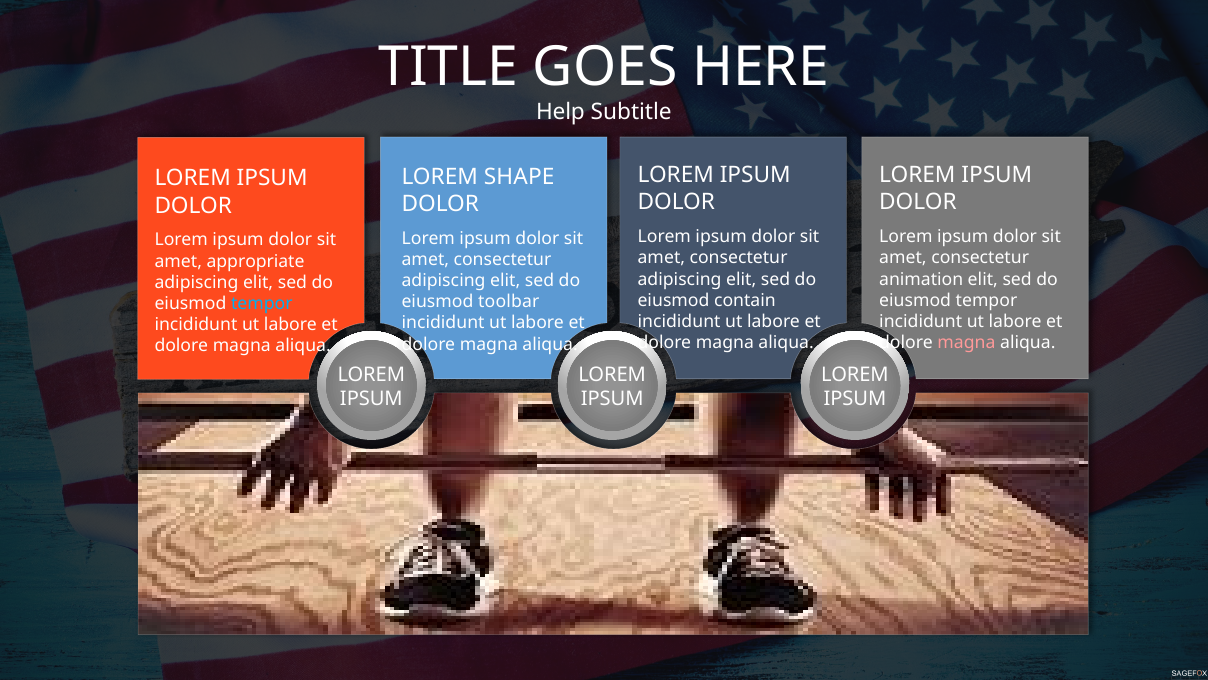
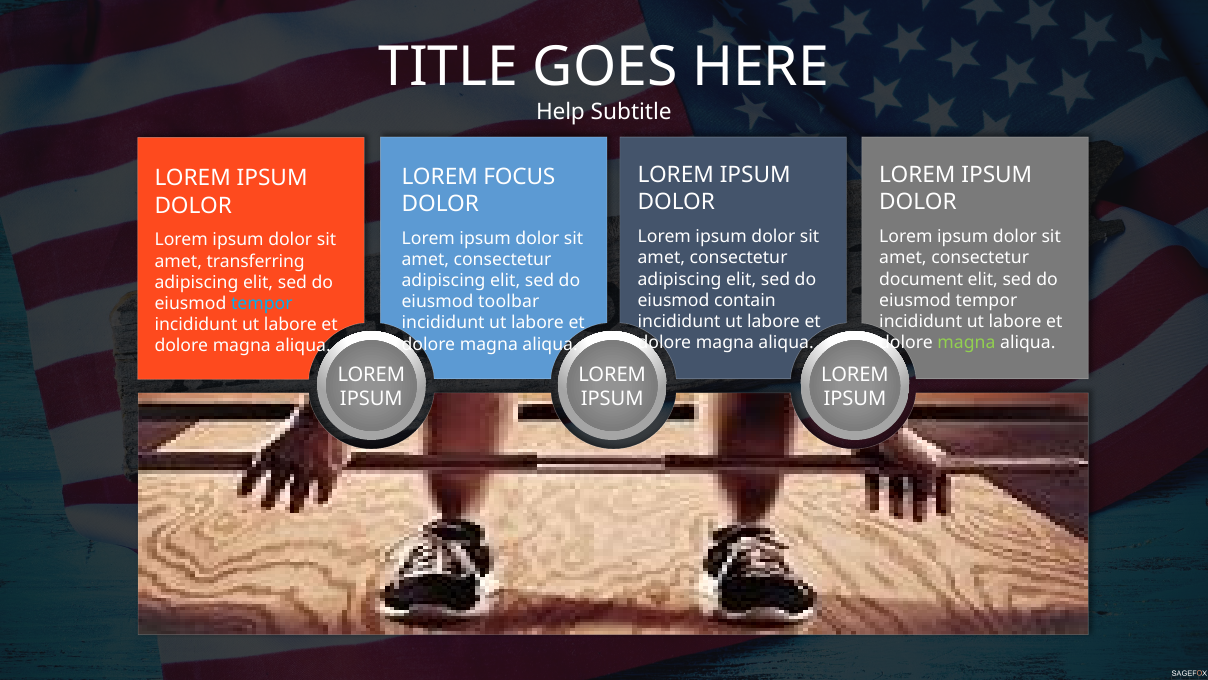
SHAPE: SHAPE -> FOCUS (519, 177)
appropriate: appropriate -> transferring (256, 261)
animation: animation -> document (921, 279)
magna colour: pink -> light green (966, 342)
